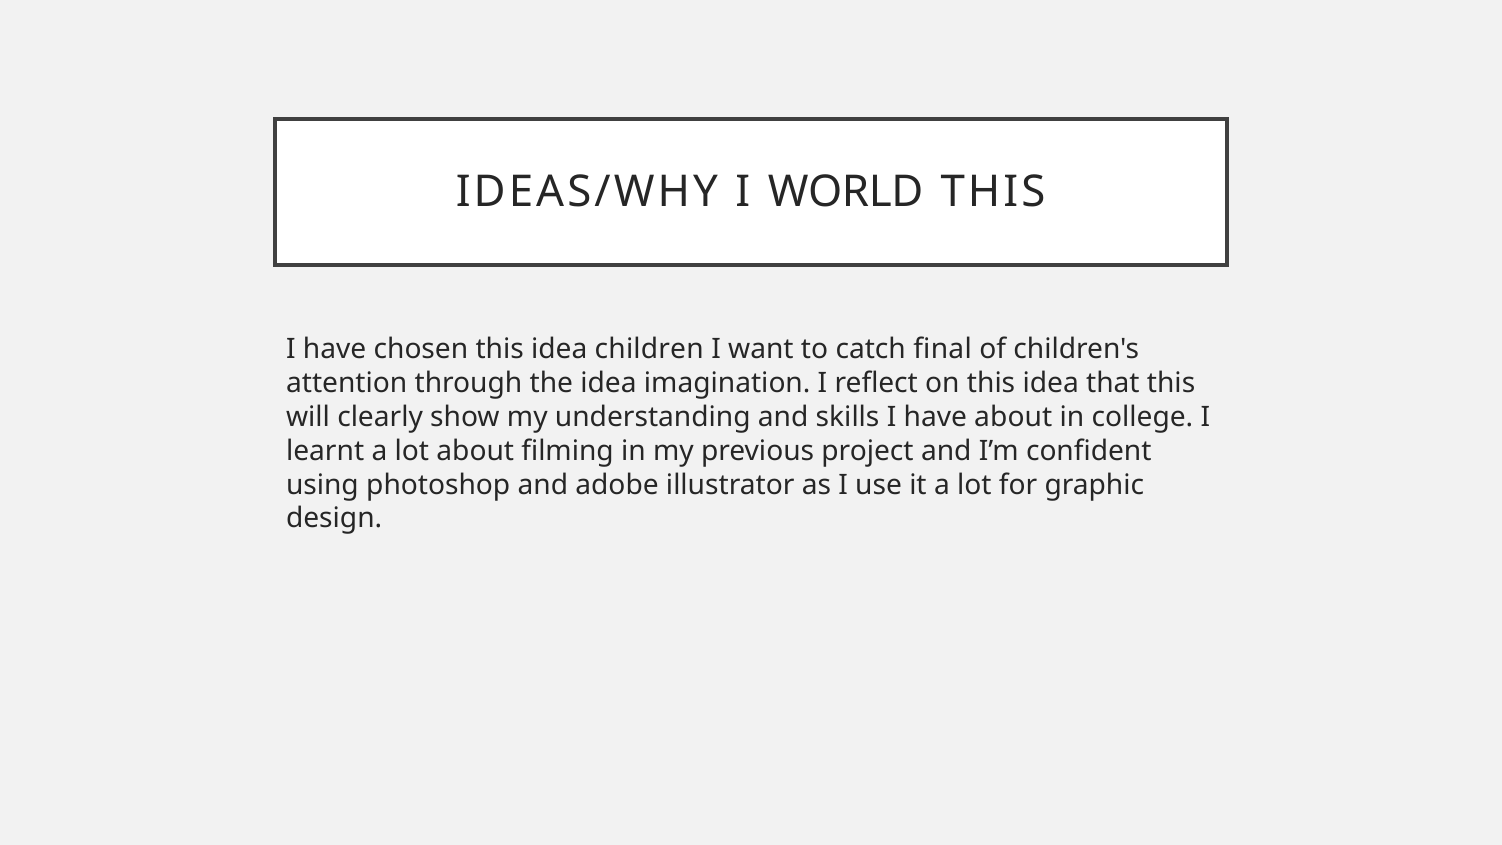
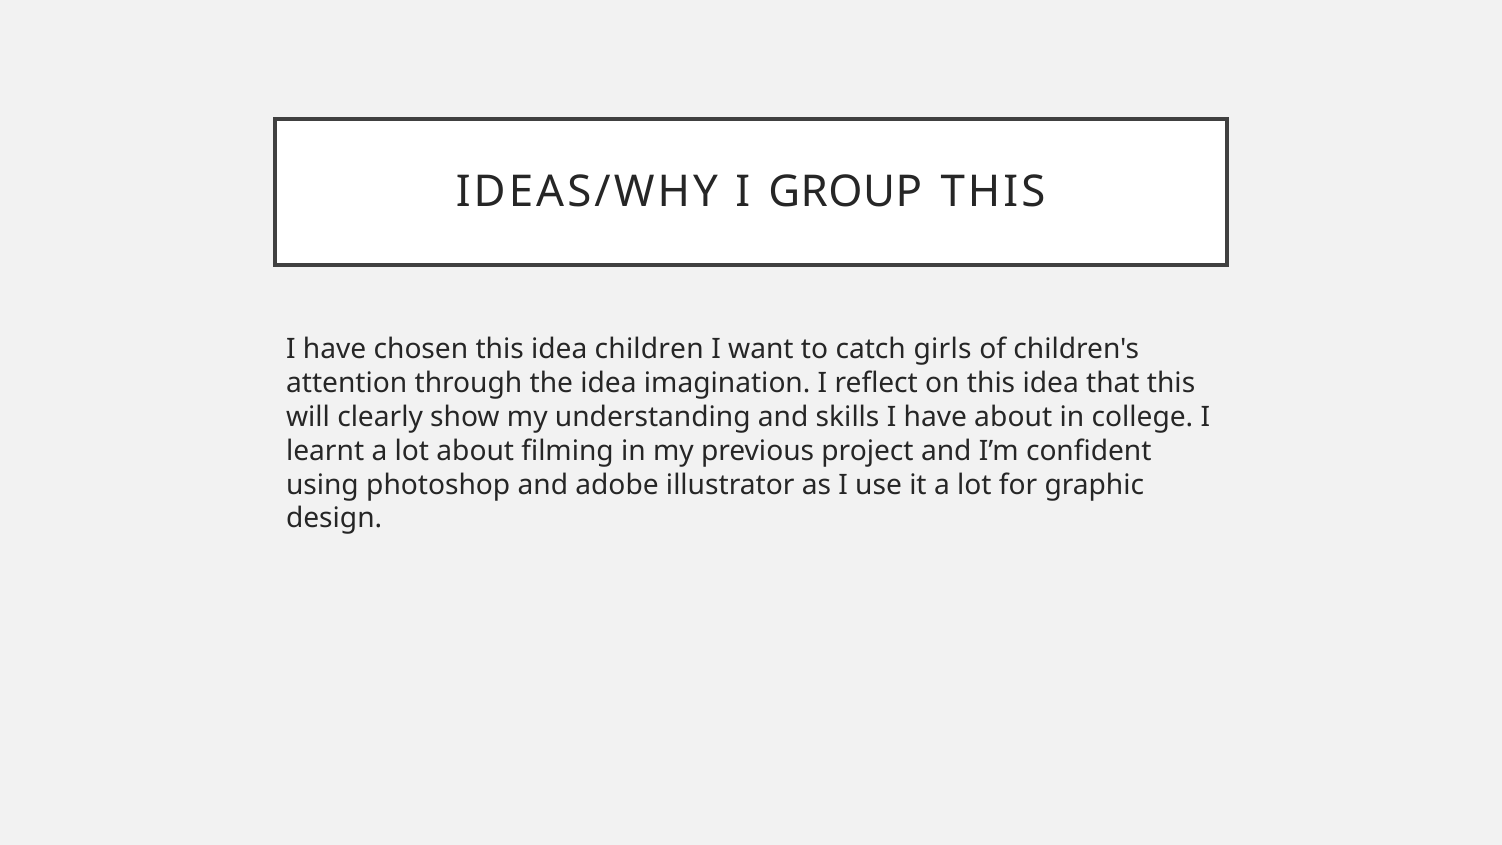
WORLD: WORLD -> GROUP (845, 192)
final: final -> girls (943, 349)
